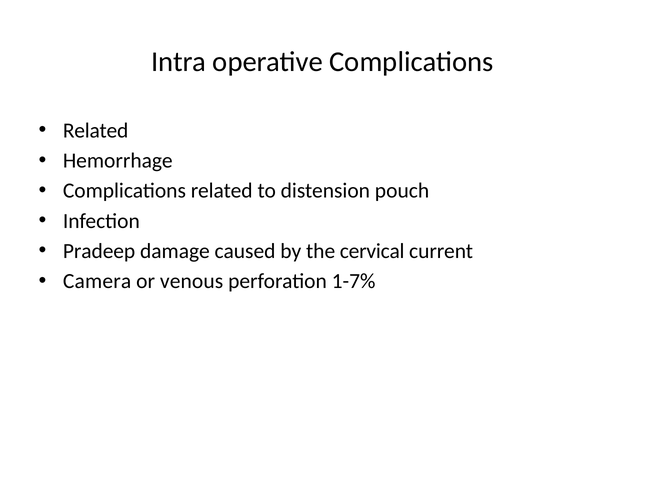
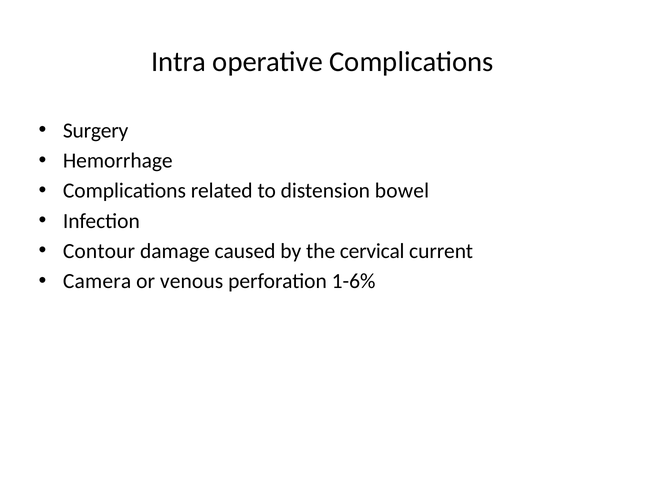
Related: Related -> Surgery (96, 131)
pouch: pouch -> bowel (402, 191)
Pradeep: Pradeep -> Contour (99, 251)
1-7%: 1-7% -> 1-6% (354, 281)
